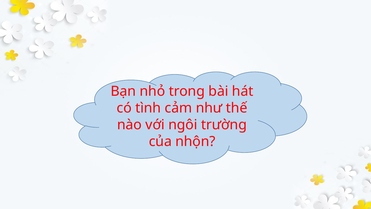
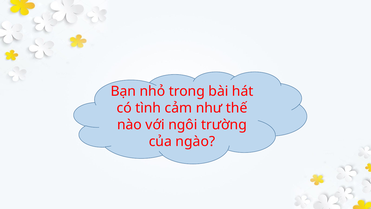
nhộn: nhộn -> ngào (195, 141)
